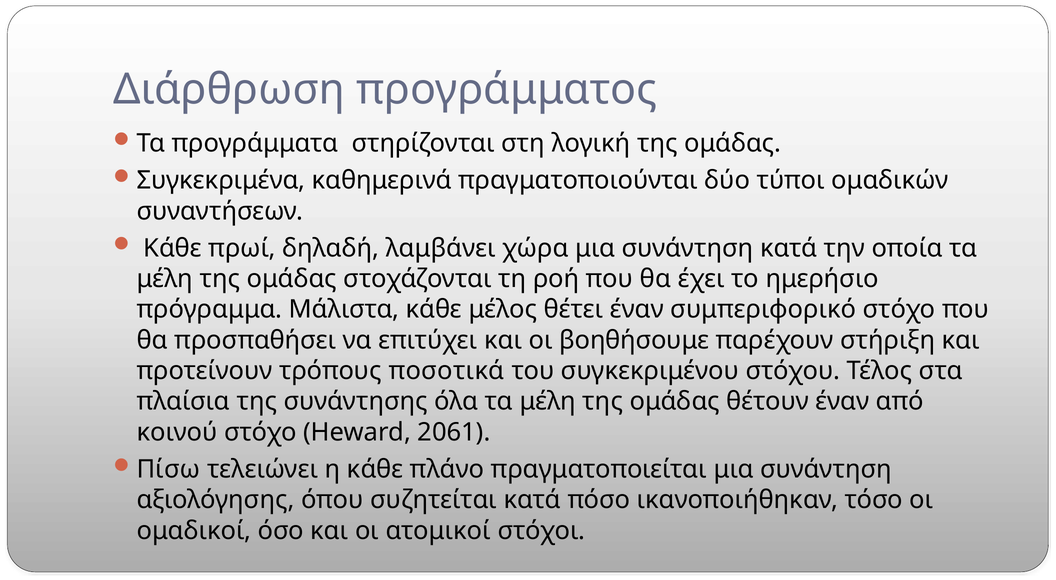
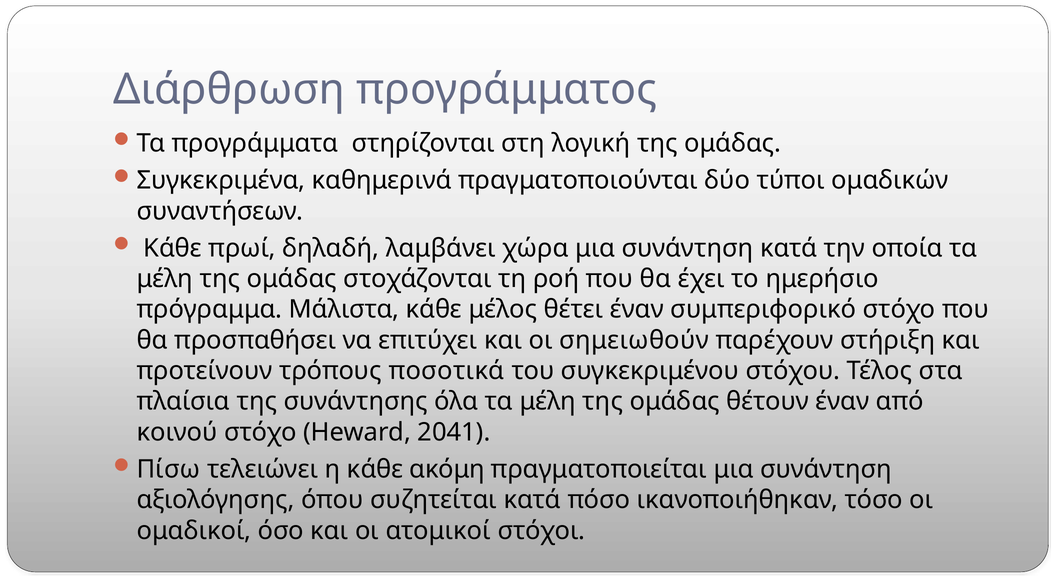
βοηθήσουμε: βοηθήσουμε -> σημειωθούν (634, 340)
2061: 2061 -> 2041 (454, 432)
πλάνο: πλάνο -> ακόμη (447, 469)
